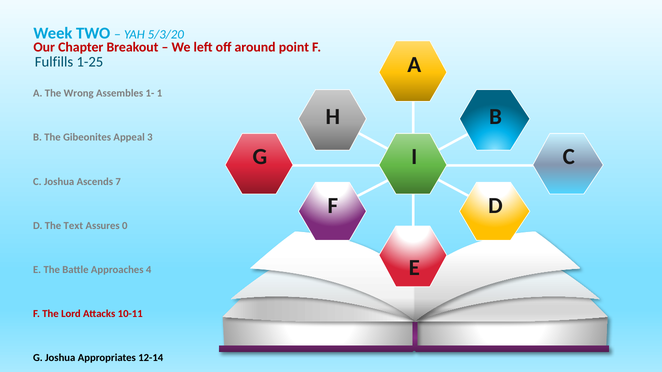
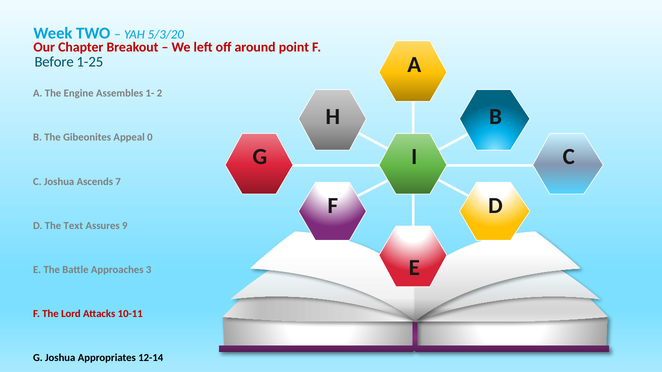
Fulfills: Fulfills -> Before (54, 62)
Wrong: Wrong -> Engine (79, 93)
1: 1 -> 2 (159, 93)
3: 3 -> 0 (150, 138)
0: 0 -> 9 (125, 226)
4: 4 -> 3 (149, 270)
